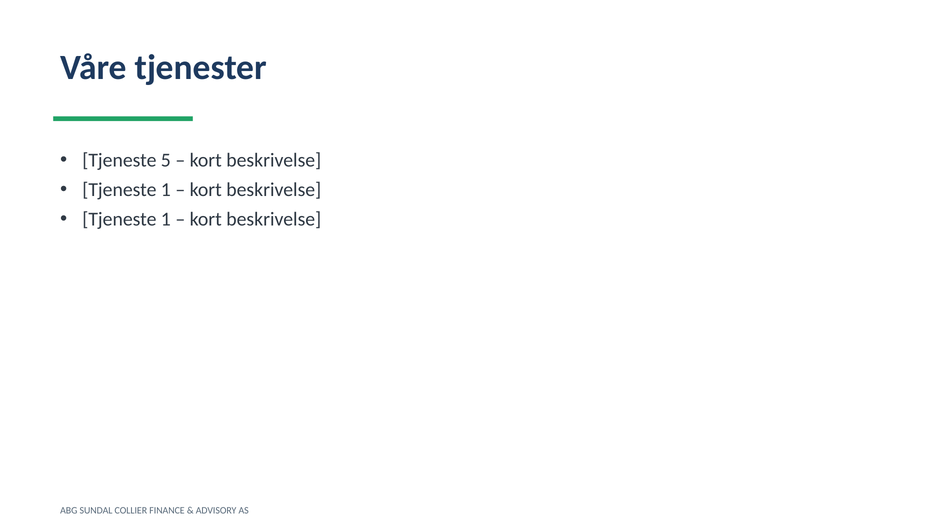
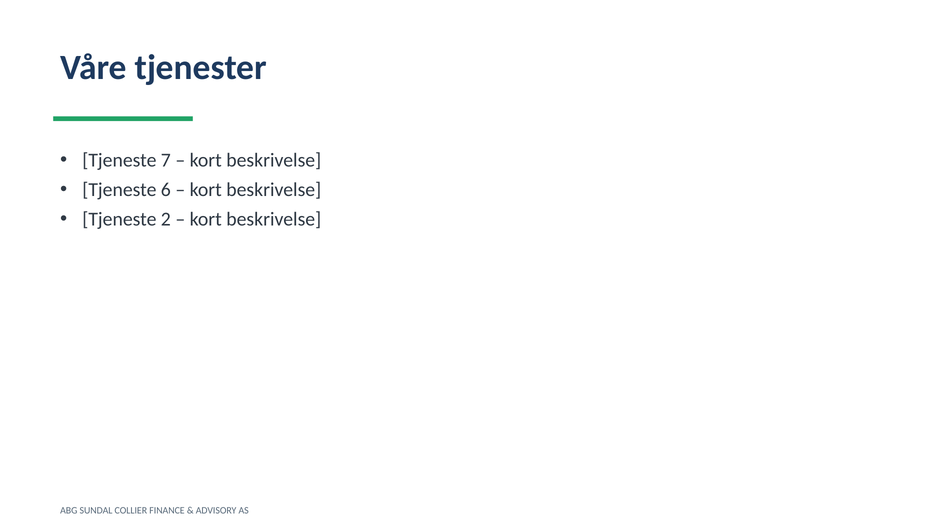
5: 5 -> 7 (166, 160)
1: 1 -> 6 (166, 190)
1: 1 -> 2 (166, 219)
